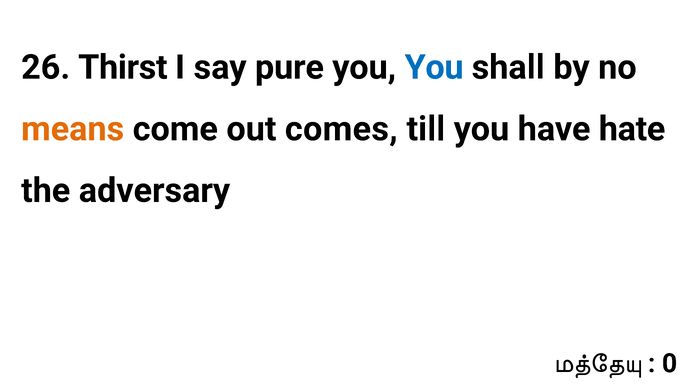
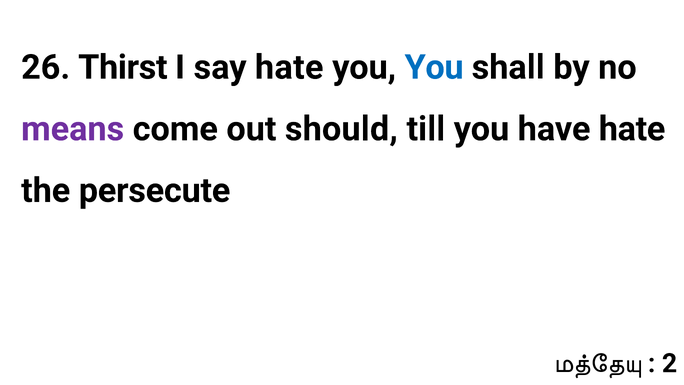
say pure: pure -> hate (289, 67)
means colour: orange -> purple (73, 129)
comes: comes -> should (341, 129)
adversary: adversary -> persecute (155, 190)
0: 0 -> 2 (670, 363)
